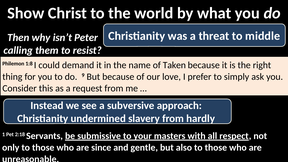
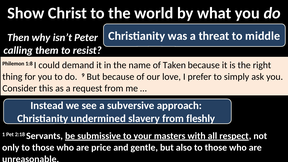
hardly: hardly -> fleshly (201, 119)
since: since -> price (101, 148)
